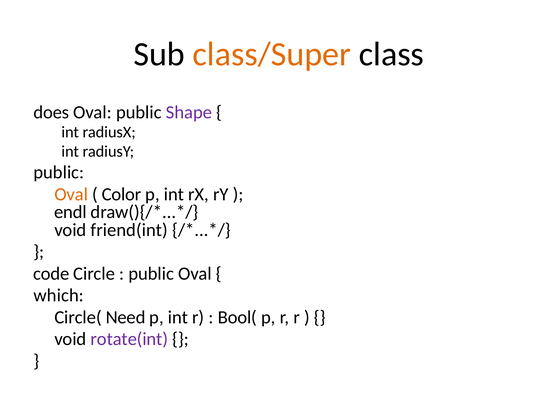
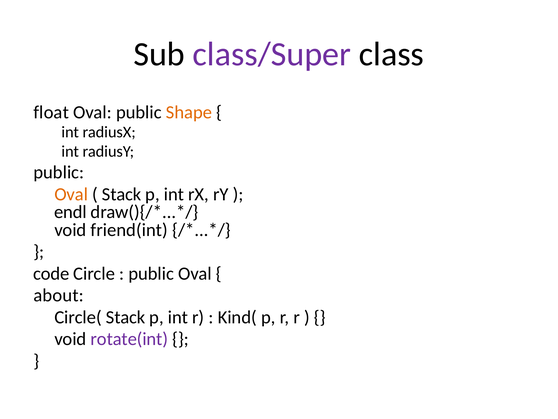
class/Super colour: orange -> purple (272, 54)
does: does -> float (51, 112)
Shape colour: purple -> orange (189, 112)
Color: Color -> Stack (122, 194)
which: which -> about (59, 295)
Circle( Need: Need -> Stack (126, 317)
Bool(: Bool( -> Kind( (237, 317)
